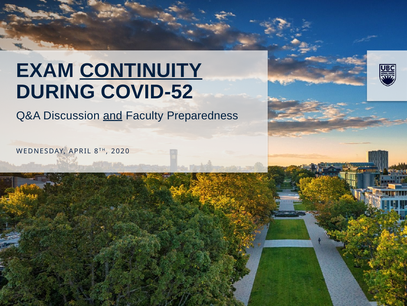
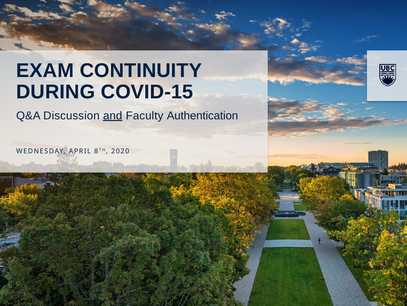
CONTINUITY underline: present -> none (141, 70)
COVID-52: COVID-52 -> COVID-15 (147, 92)
Preparedness: Preparedness -> Authentication (203, 115)
